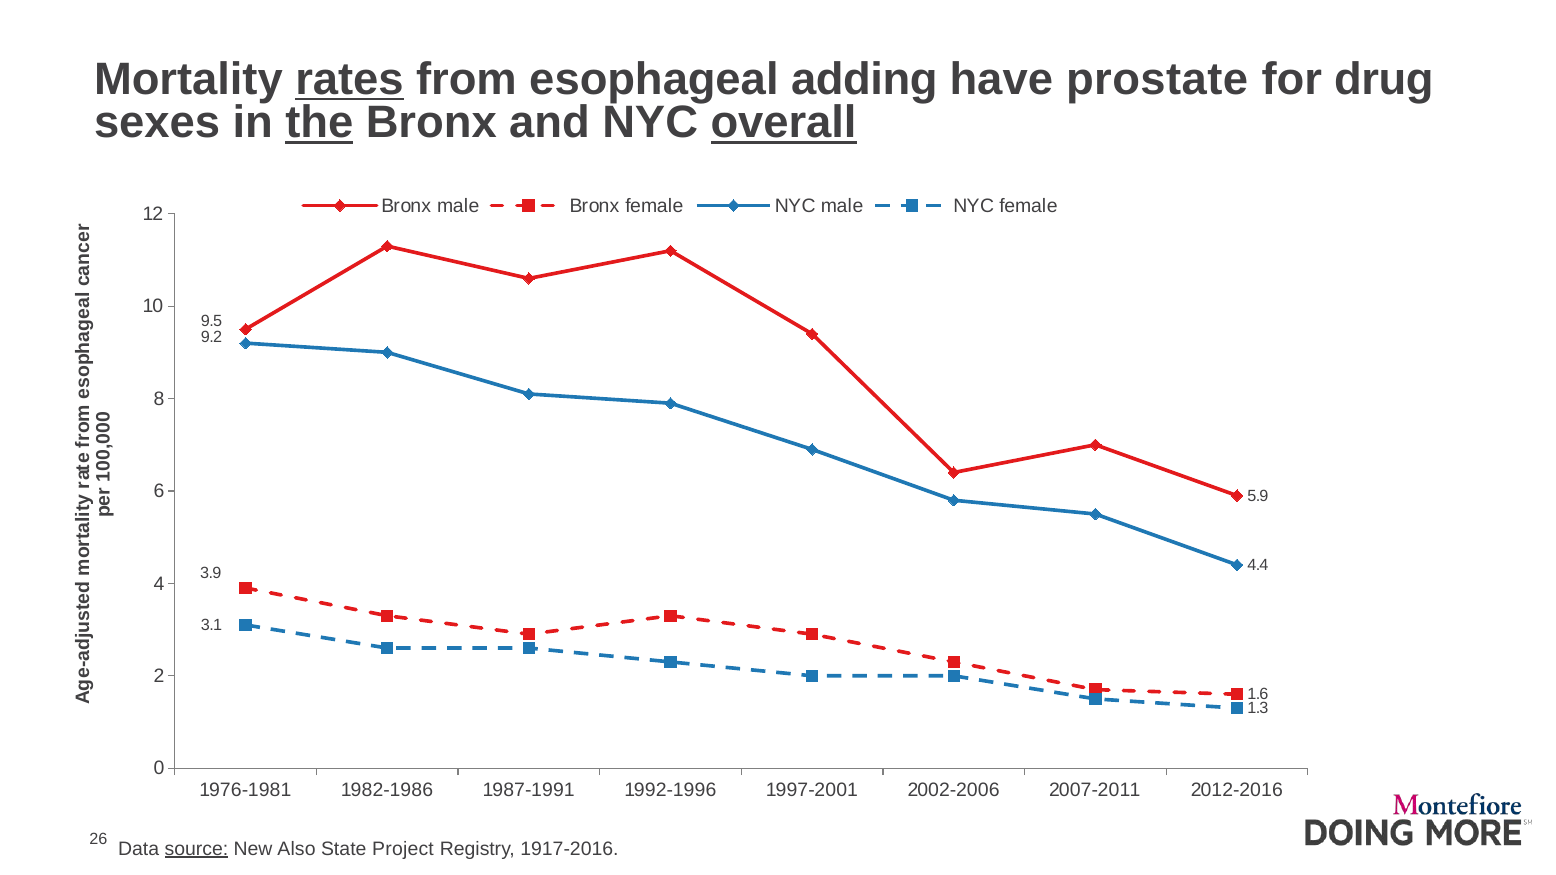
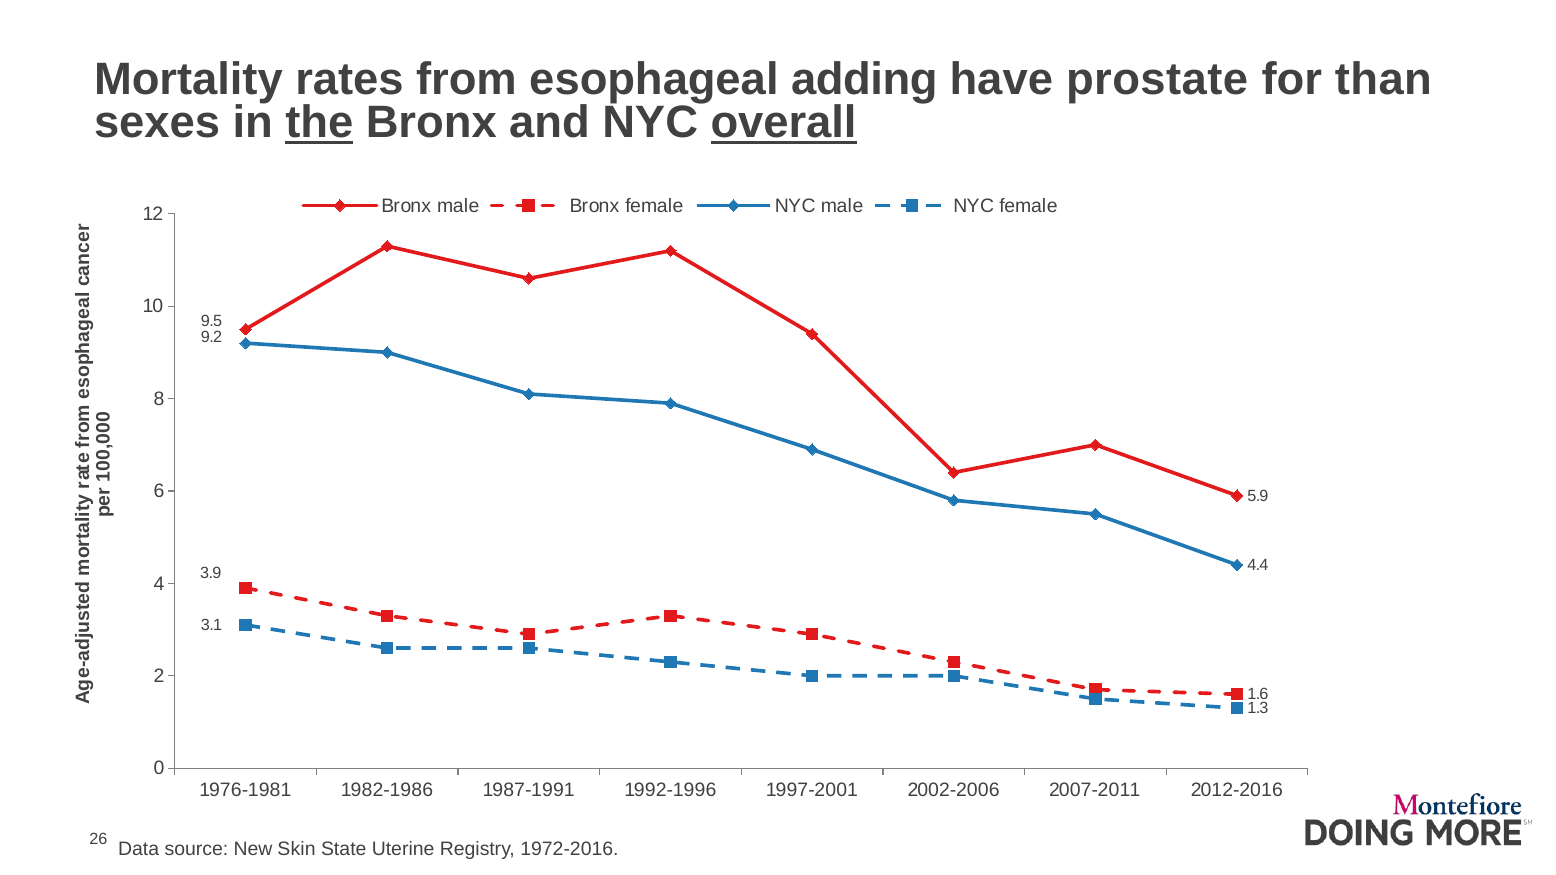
rates underline: present -> none (349, 79)
drug: drug -> than (1383, 79)
source underline: present -> none (196, 849)
Also: Also -> Skin (297, 849)
Project: Project -> Uterine (403, 849)
1917-2016: 1917-2016 -> 1972-2016 (569, 849)
